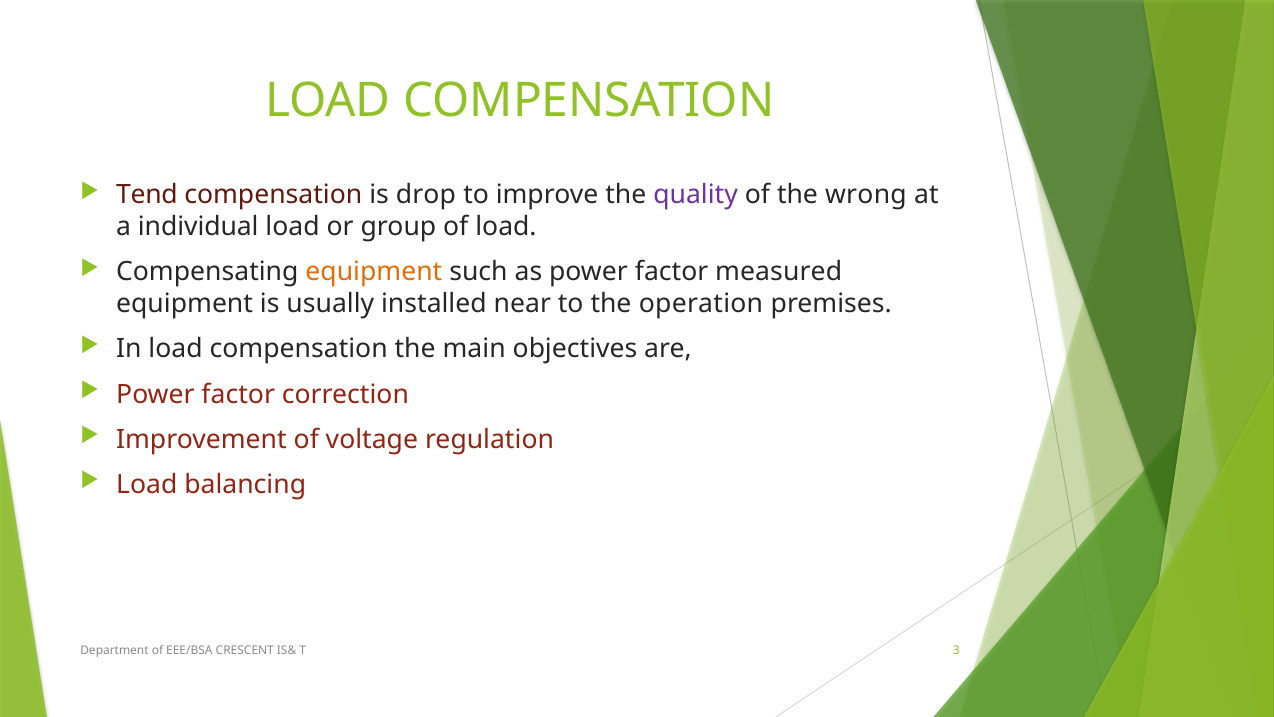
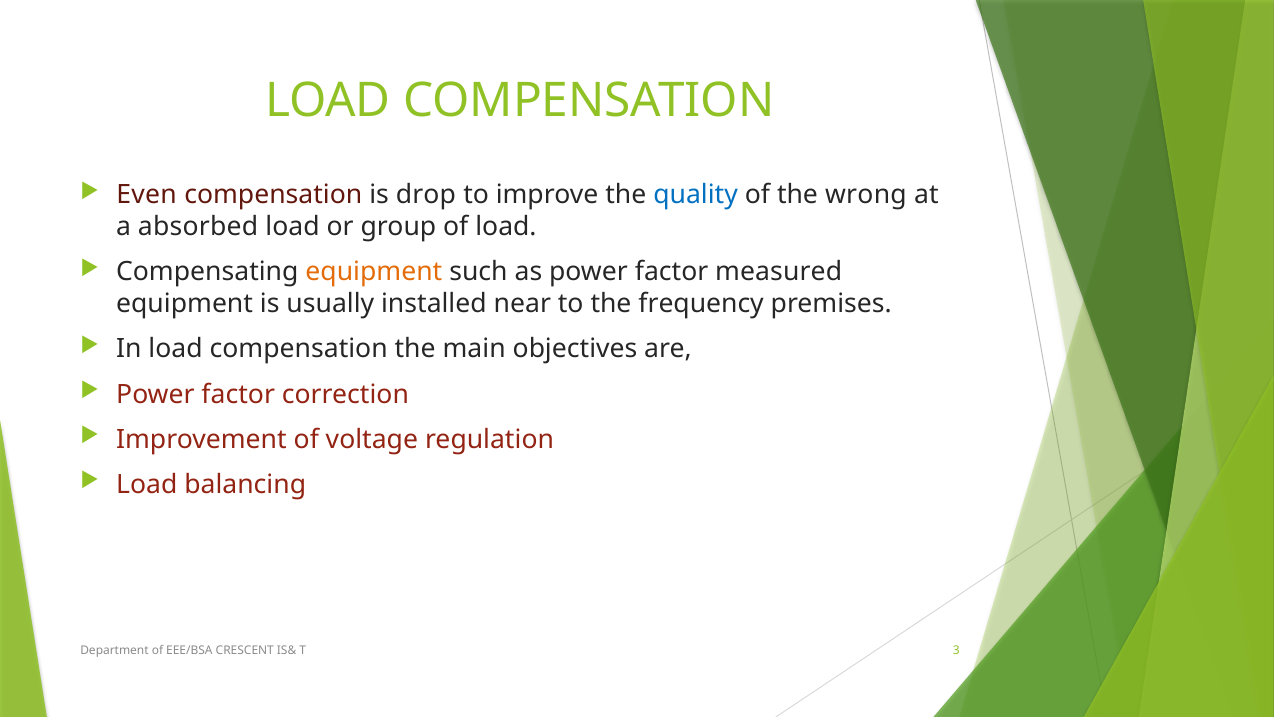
Tend: Tend -> Even (147, 195)
quality colour: purple -> blue (696, 195)
individual: individual -> absorbed (198, 227)
operation: operation -> frequency (701, 304)
